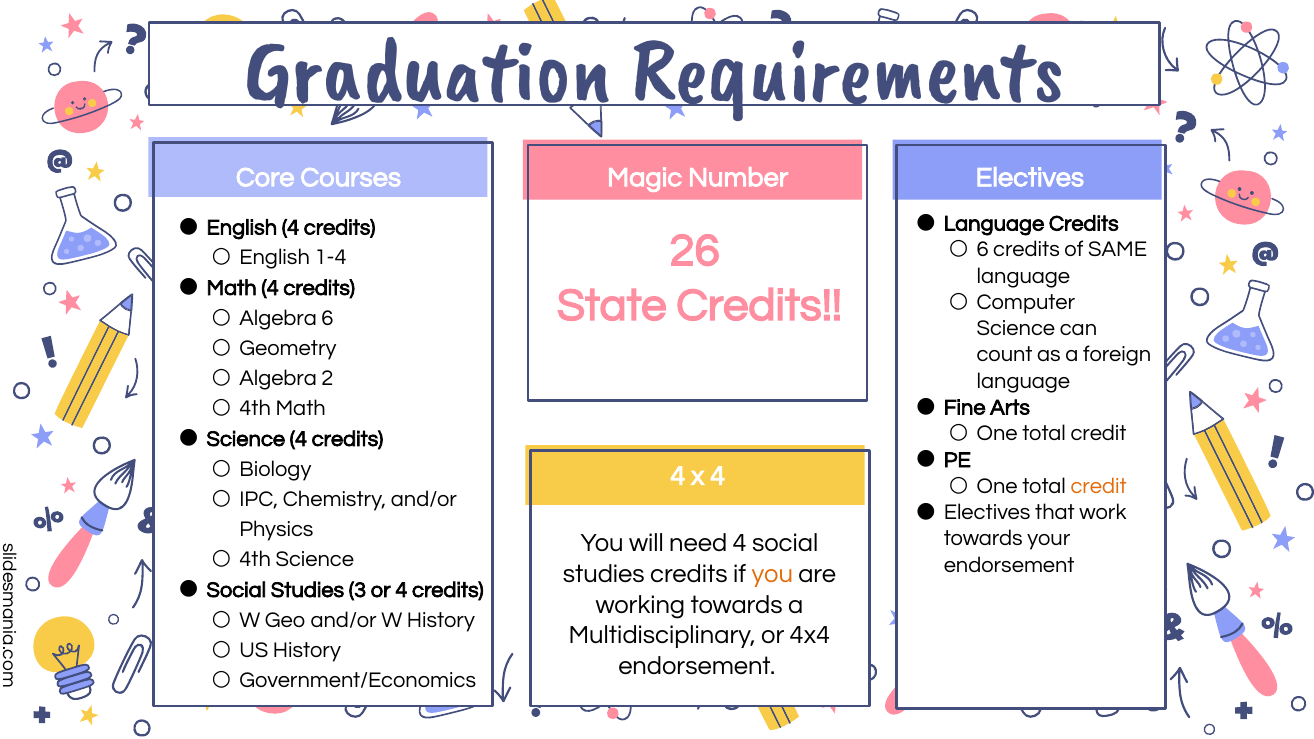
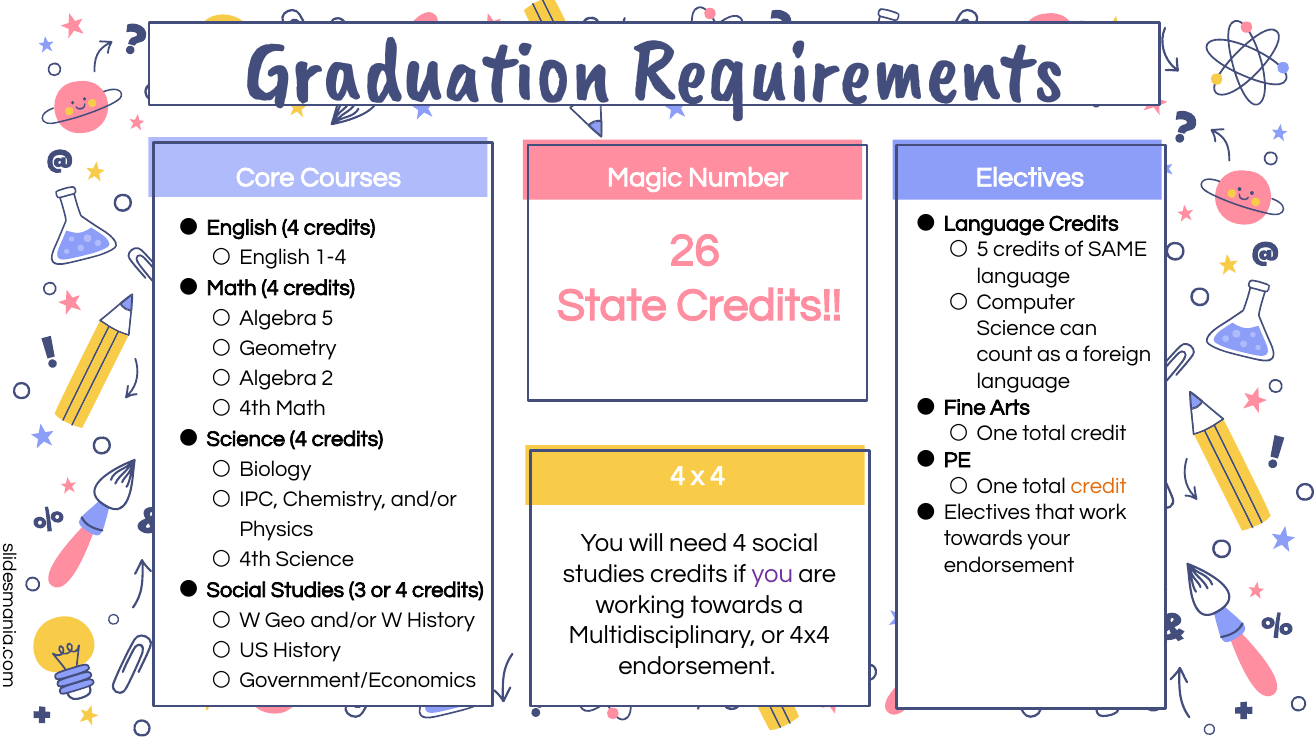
6: 6 -> 5 (983, 250)
Algebra 6: 6 -> 5 (327, 318)
you colour: orange -> purple (772, 574)
